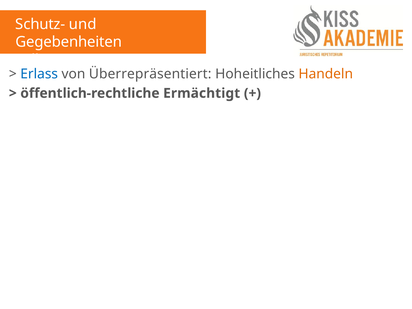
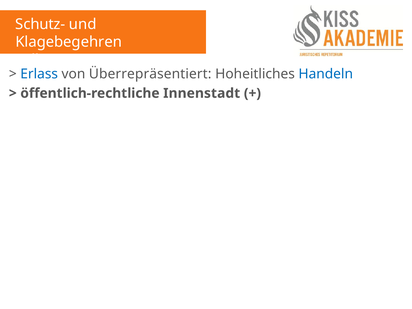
Gegebenheiten: Gegebenheiten -> Klagebegehren (69, 42)
Handeln colour: orange -> blue (326, 74)
Ermächtigt: Ermächtigt -> Innenstadt (202, 93)
